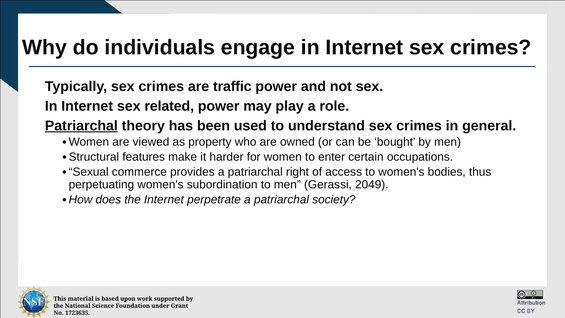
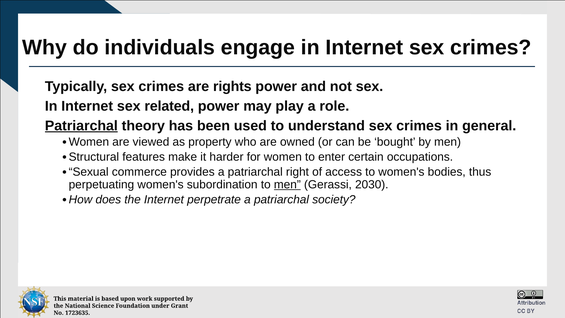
traffic: traffic -> rights (232, 86)
men underline: none -> present (287, 184)
2049: 2049 -> 2030 (372, 184)
